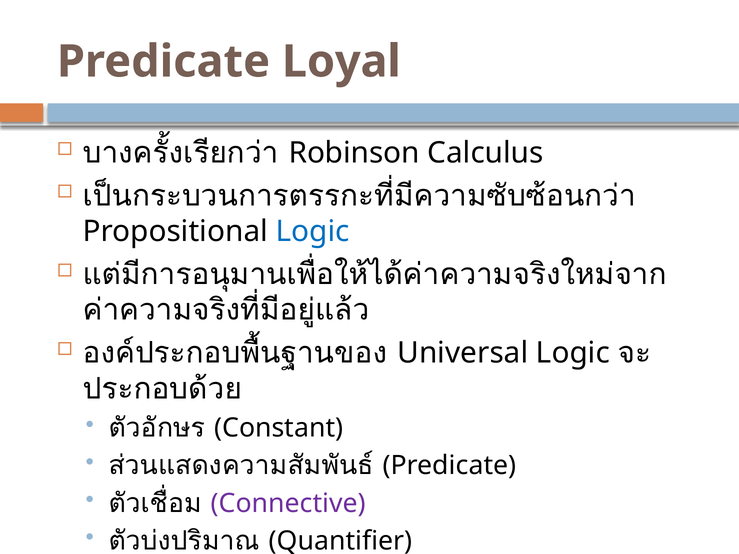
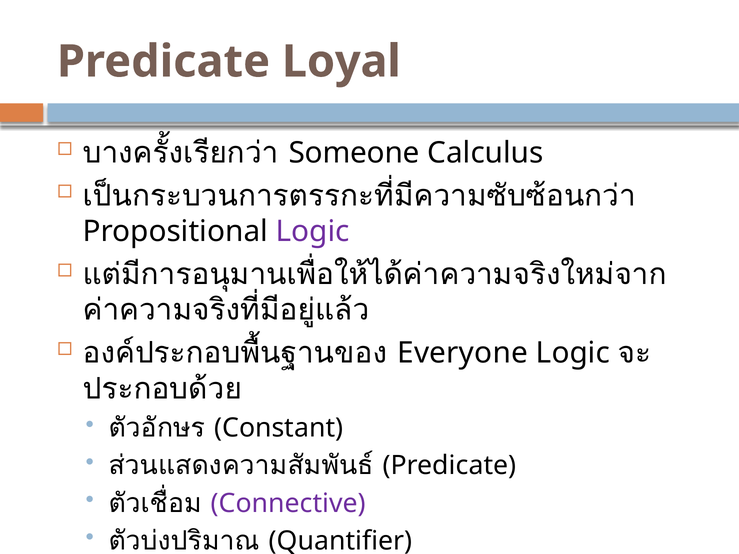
Robinson: Robinson -> Someone (354, 153)
Logic colour: blue -> purple (313, 232)
Universal: Universal -> Everyone (463, 353)
